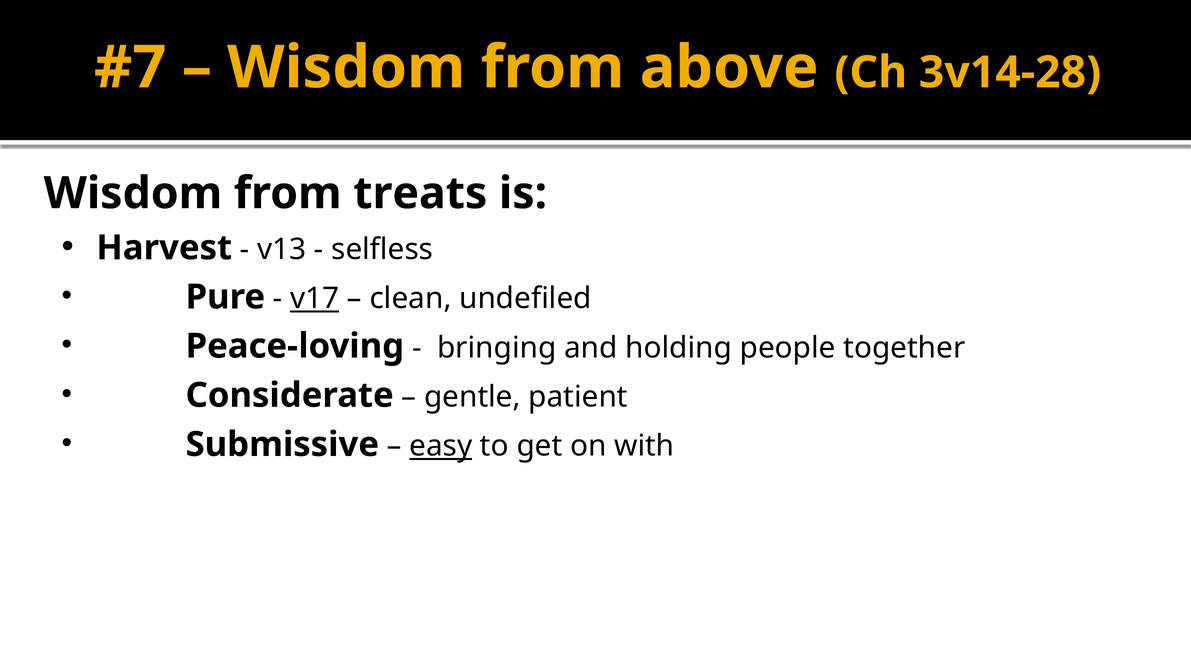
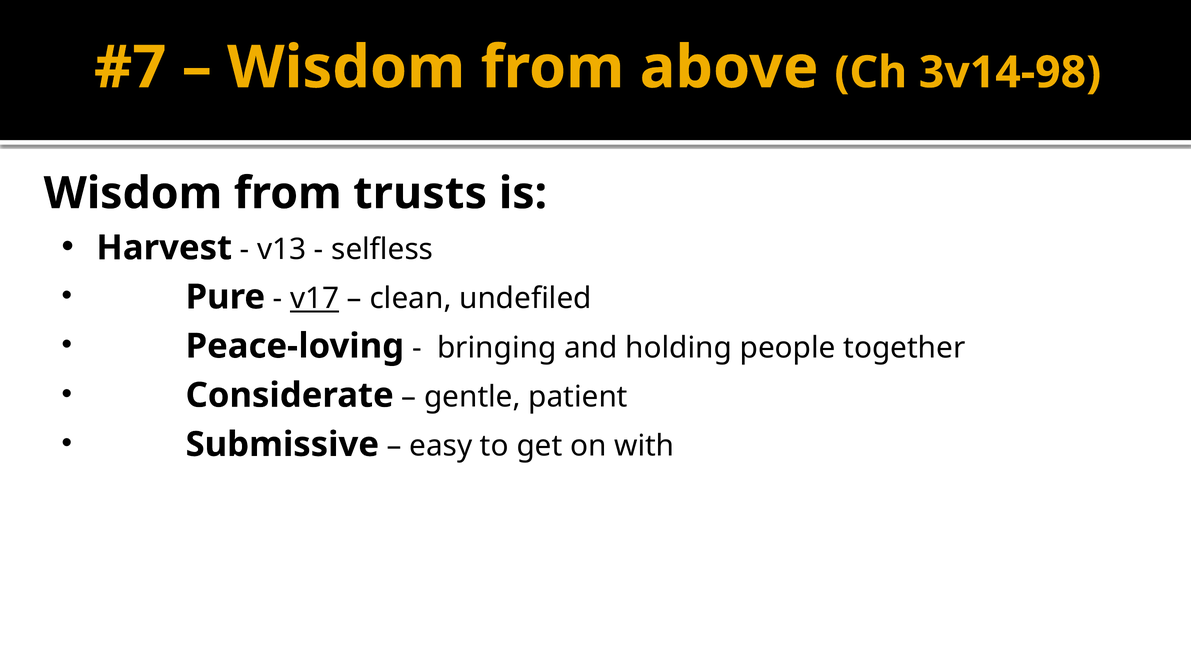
3v14-28: 3v14-28 -> 3v14-98 (1010, 73)
treats: treats -> trusts (420, 193)
easy underline: present -> none (441, 446)
